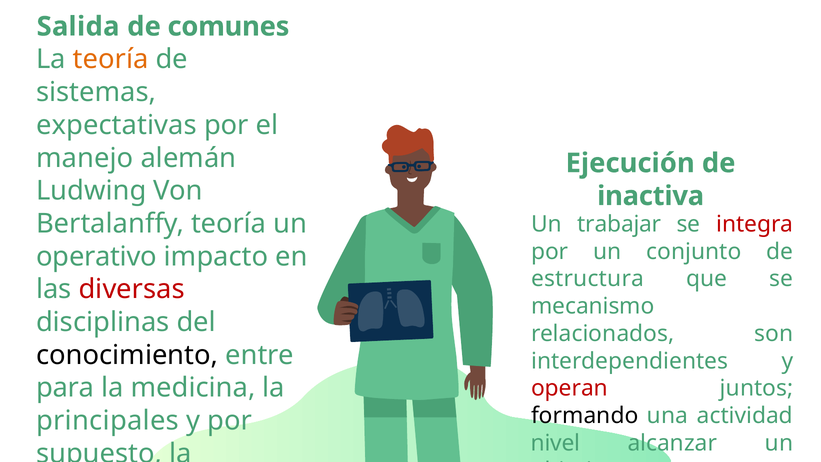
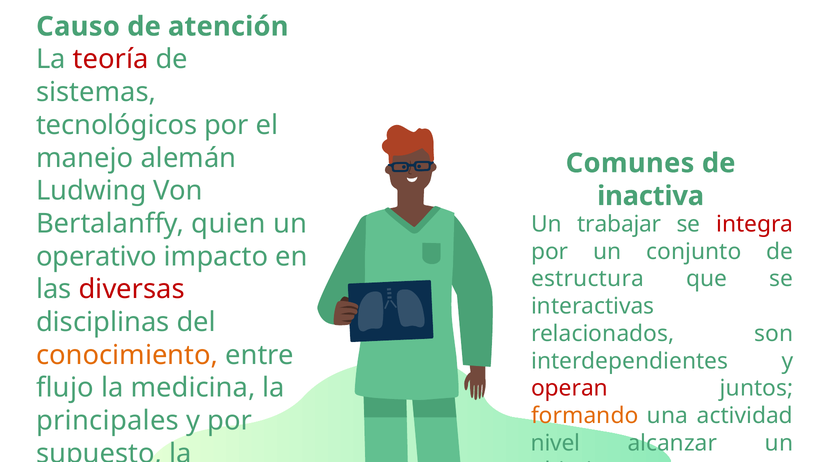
Salida: Salida -> Causo (78, 27)
comunes: comunes -> atención (228, 27)
teoría colour: orange -> red (111, 59)
expectativas: expectativas -> tecnológicos (117, 125)
Ejecución: Ejecución -> Comunes (630, 163)
Bertalanffy teoría: teoría -> quien (229, 224)
mecanismo: mecanismo -> interactivas (593, 306)
conocimiento colour: black -> orange (127, 355)
para: para -> flujo (65, 388)
formando colour: black -> orange (585, 416)
